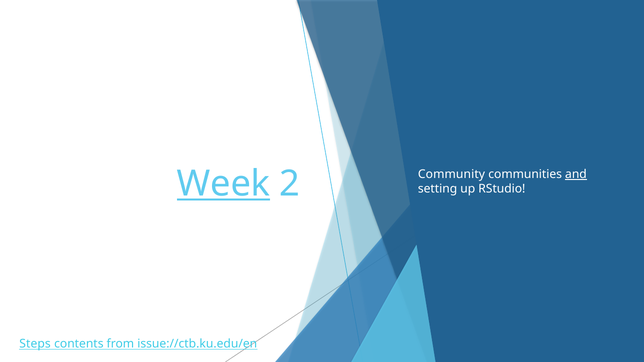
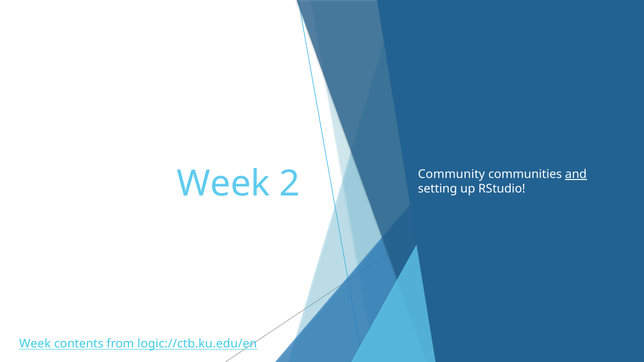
Week underline: present -> none (224, 184)
Steps: Steps -> Week (35, 344)
issue://ctb.ku.edu/en: issue://ctb.ku.edu/en -> logic://ctb.ku.edu/en (197, 344)
